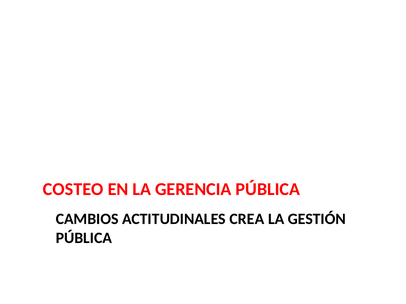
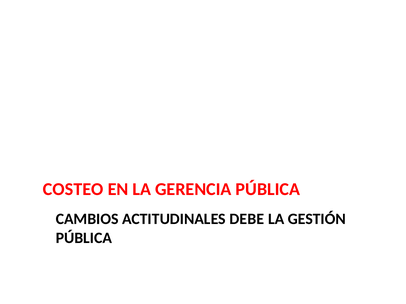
CREA: CREA -> DEBE (247, 219)
